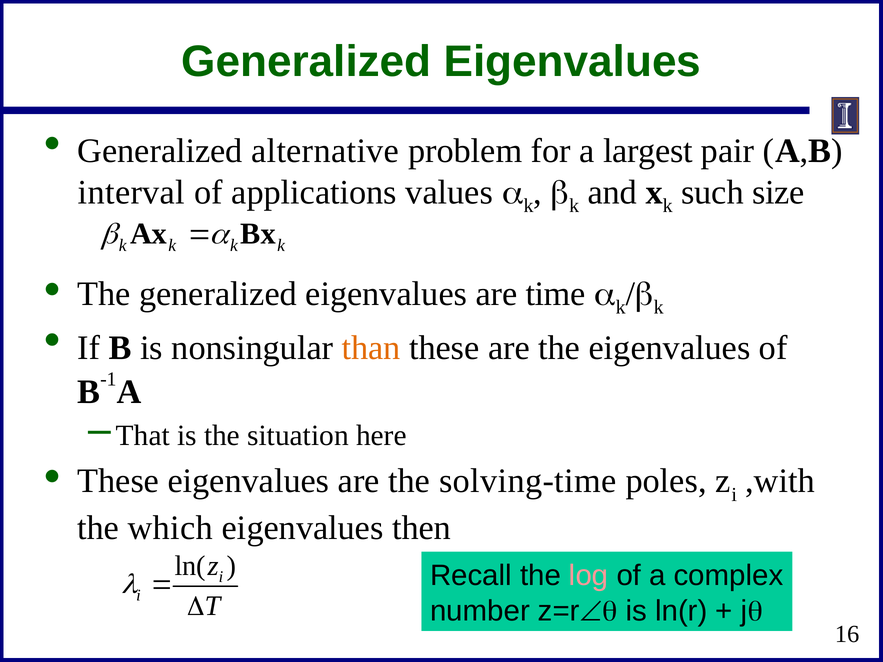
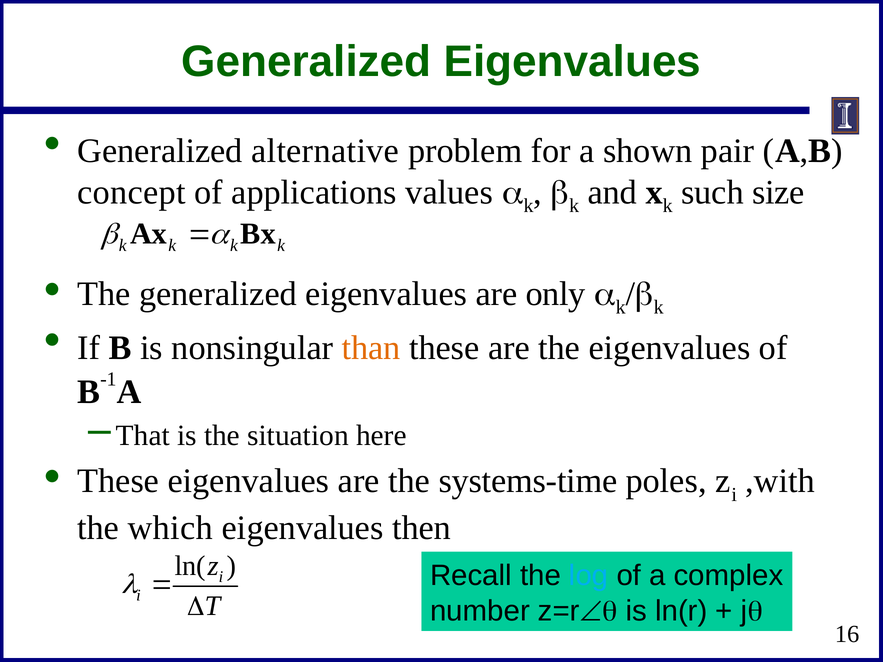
largest: largest -> shown (648, 151)
interval: interval -> concept (131, 192)
time: time -> only (556, 294)
solving-time: solving-time -> systems-time (528, 481)
log colour: pink -> light blue (589, 576)
